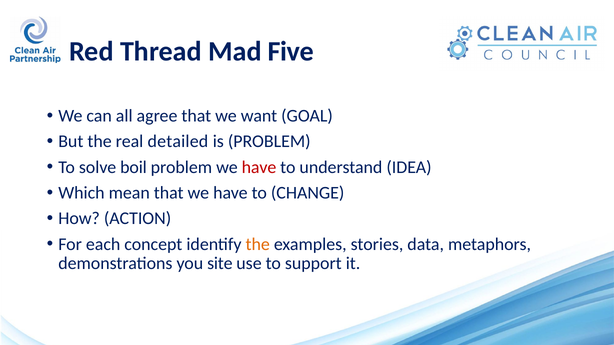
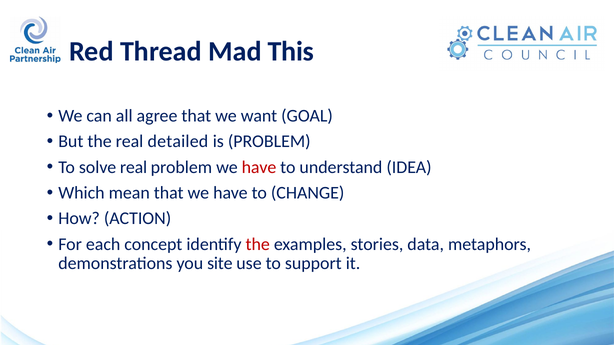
Five: Five -> This (291, 52)
solve boil: boil -> real (134, 167)
the colour: orange -> red (258, 245)
